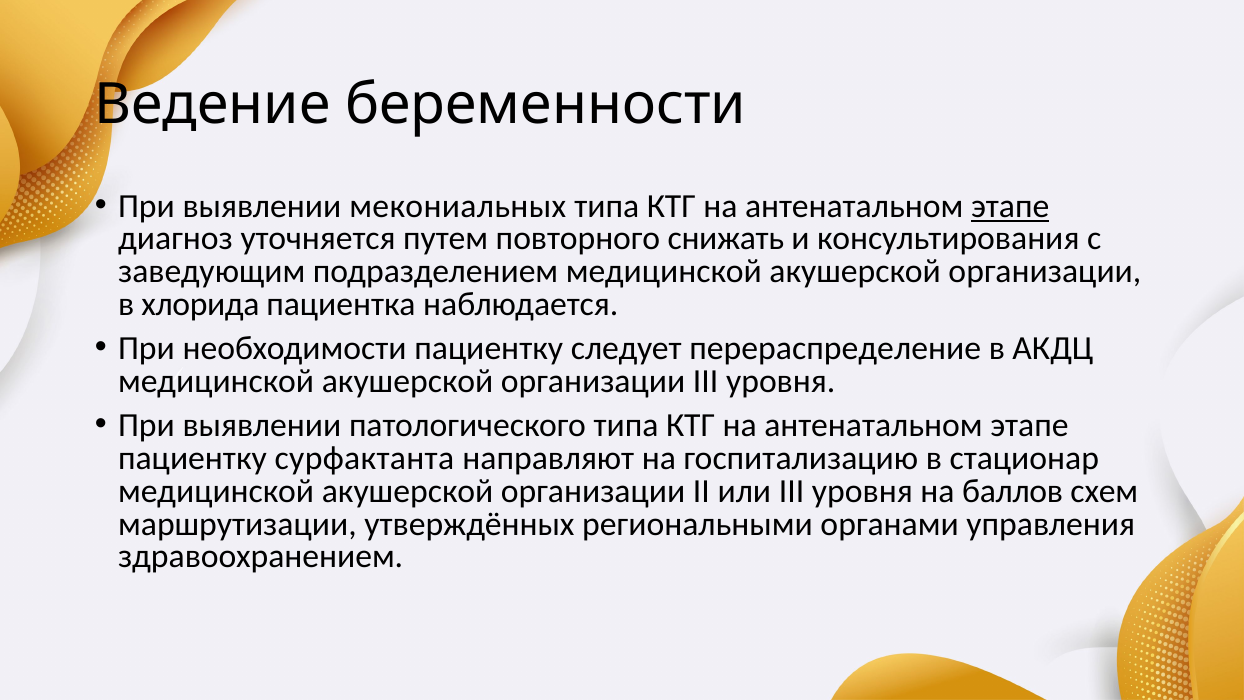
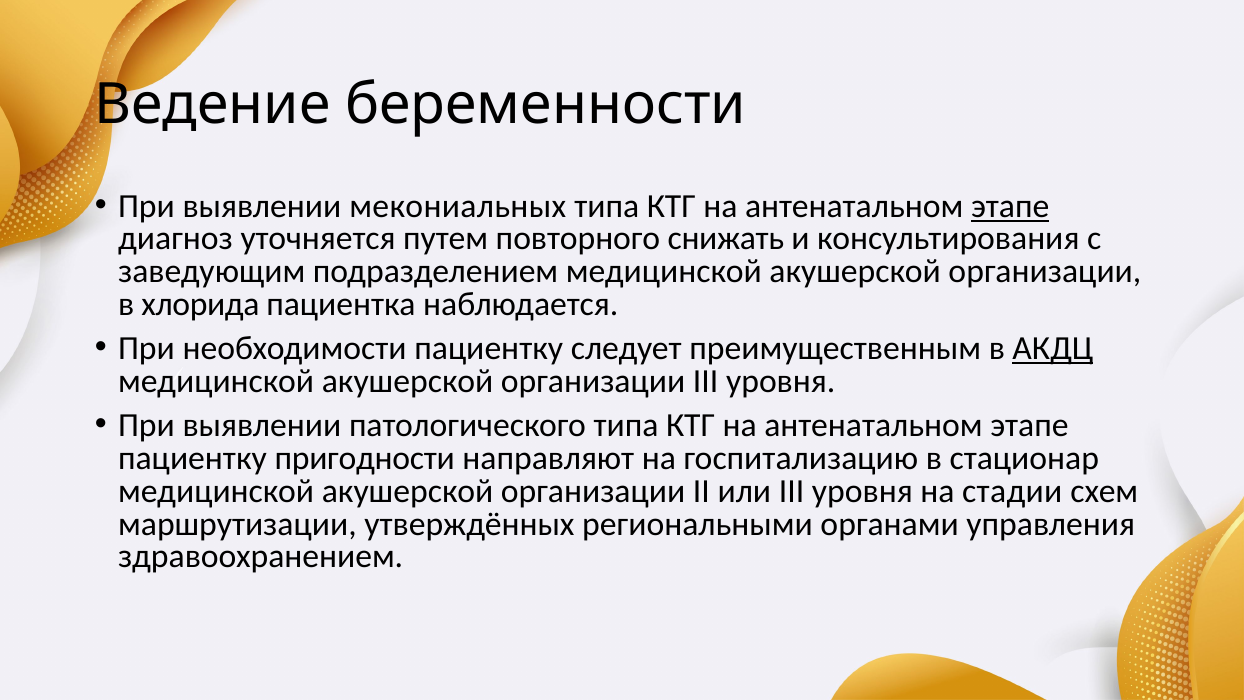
перераспределение: перераспределение -> преимущественным (835, 349)
АКДЦ underline: none -> present (1053, 349)
сурфактанта: сурфактанта -> пригодности (365, 458)
баллов: баллов -> стадии (1012, 491)
